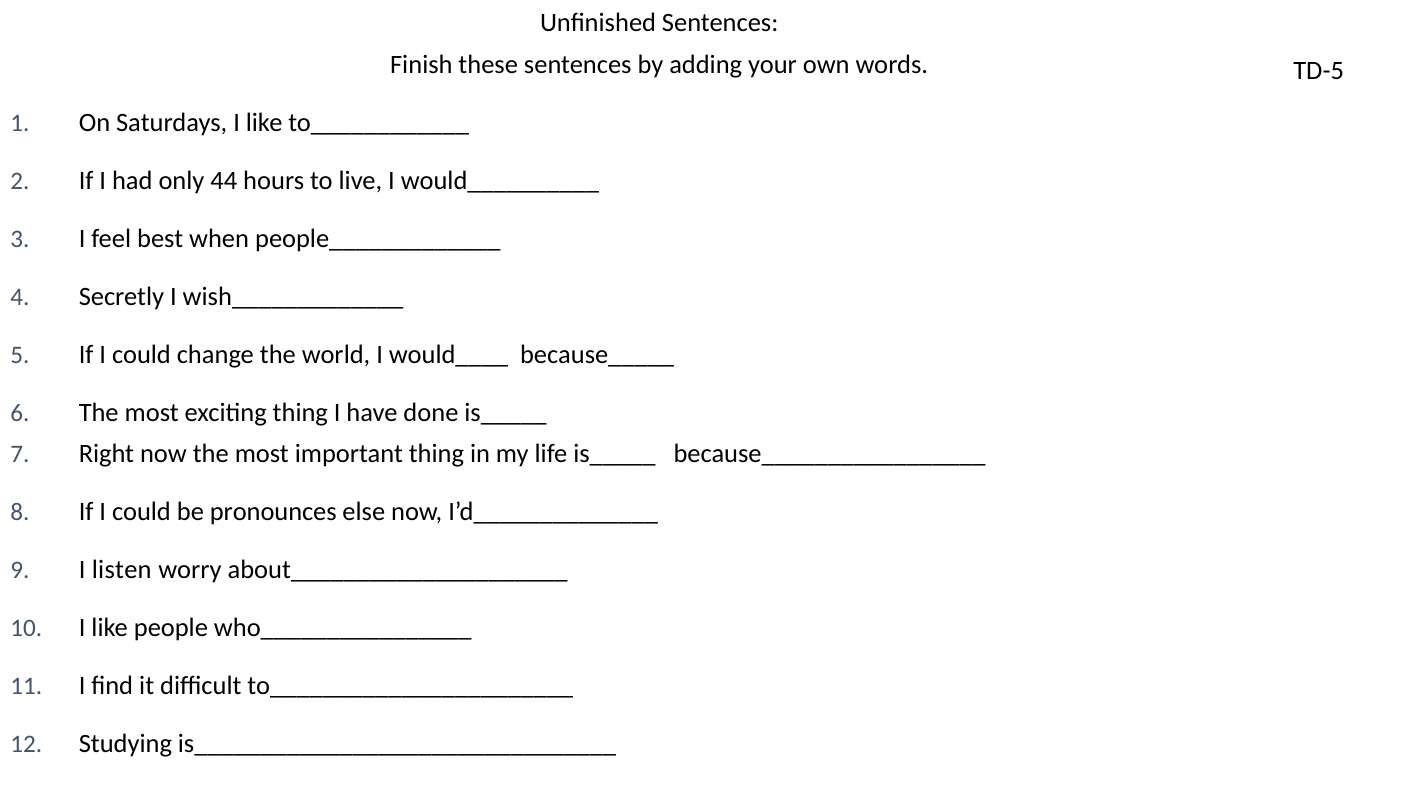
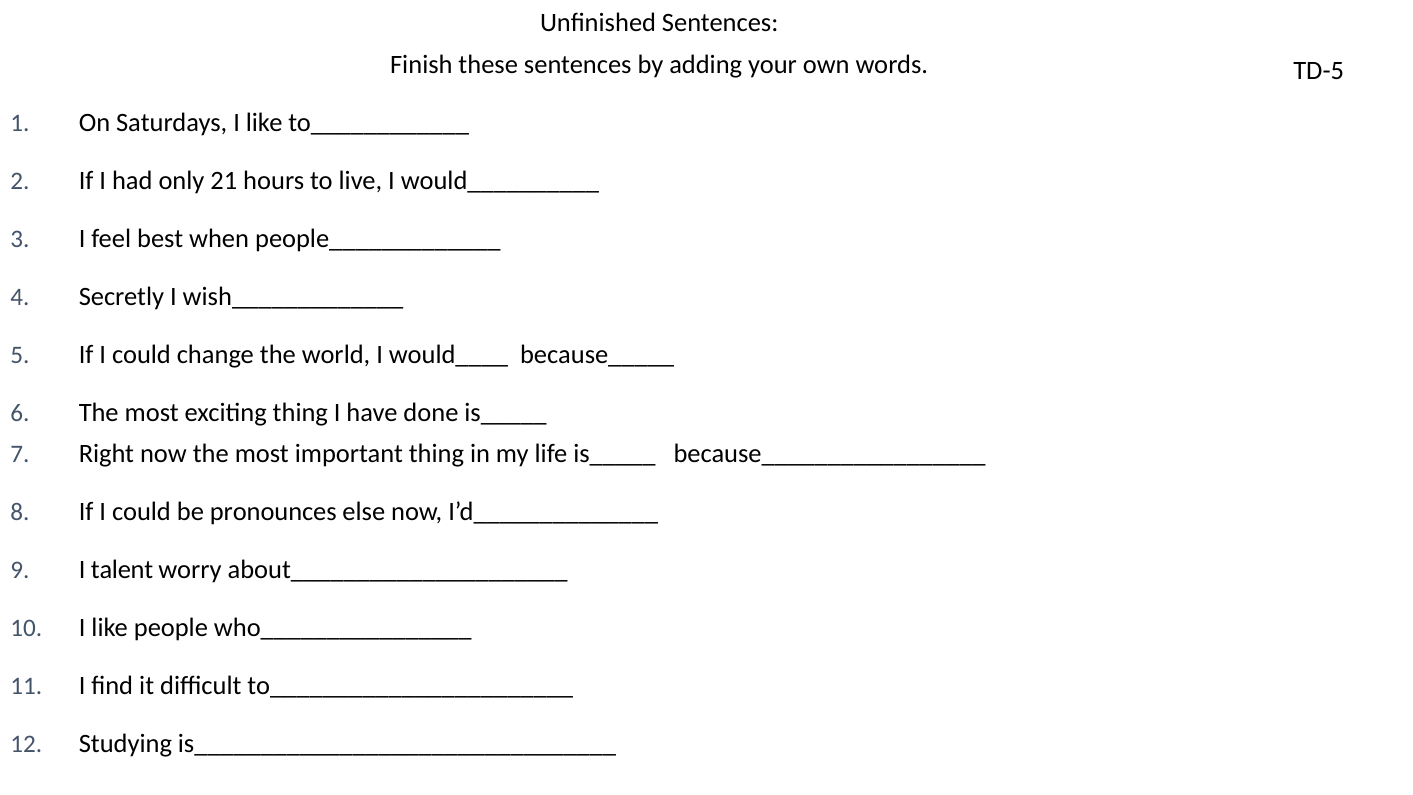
44: 44 -> 21 (224, 181)
listen: listen -> talent (122, 570)
